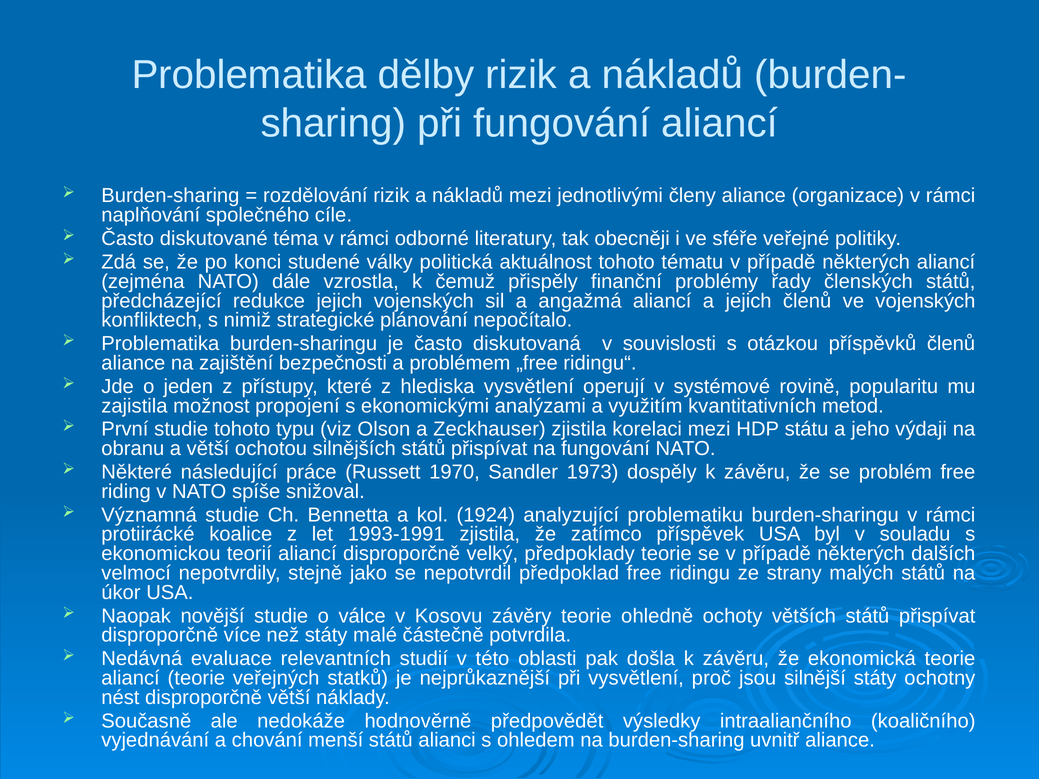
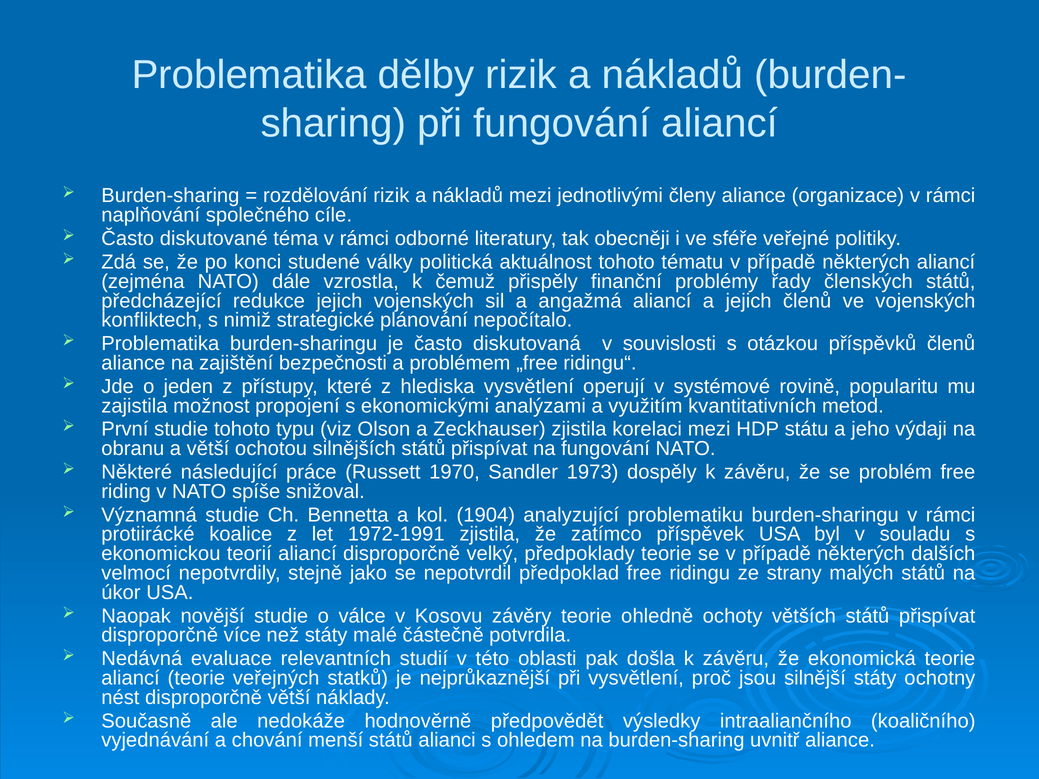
1924: 1924 -> 1904 (486, 515)
1993-1991: 1993-1991 -> 1972-1991 (396, 534)
